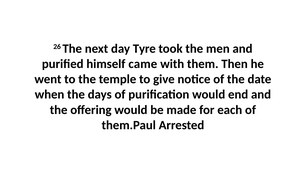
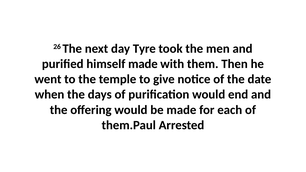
himself came: came -> made (143, 64)
